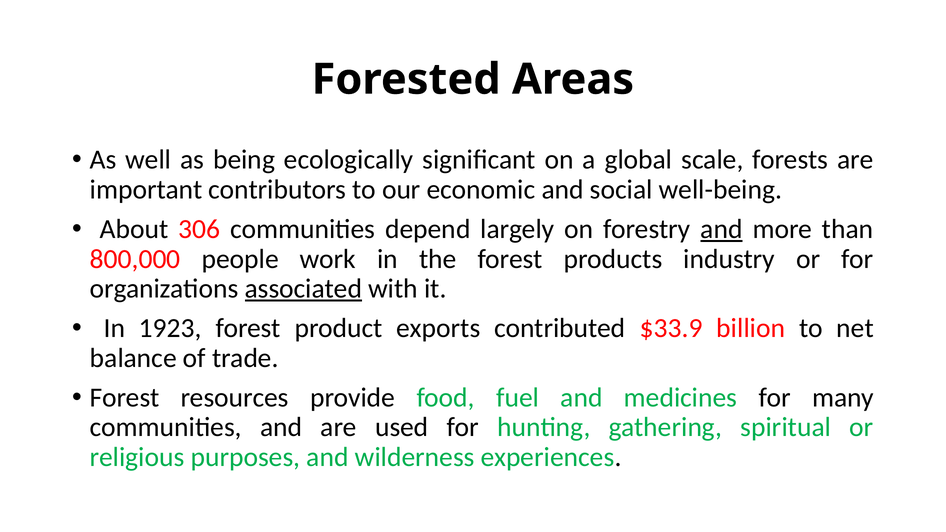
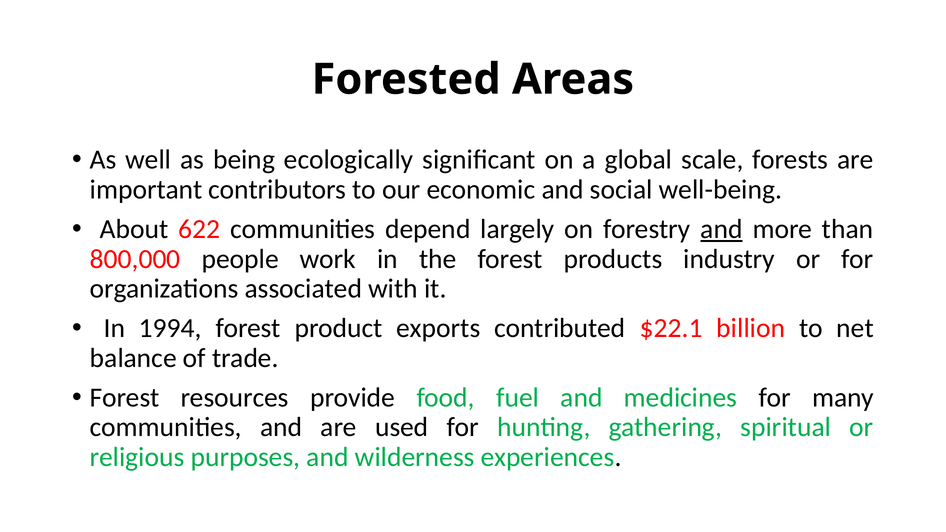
306: 306 -> 622 (199, 229)
associated underline: present -> none (303, 289)
1923: 1923 -> 1994 (170, 328)
$33.9: $33.9 -> $22.1 (671, 328)
